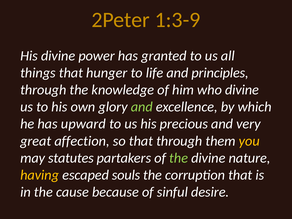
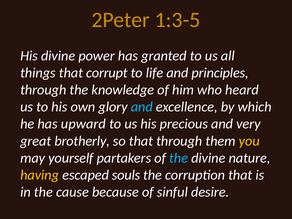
1:3-9: 1:3-9 -> 1:3-5 (178, 20)
hunger: hunger -> corrupt (107, 73)
who divine: divine -> heard (242, 90)
and colour: light green -> light blue (142, 107)
affection: affection -> brotherly (82, 141)
statutes: statutes -> yourself (71, 158)
the colour: light green -> light blue (179, 158)
